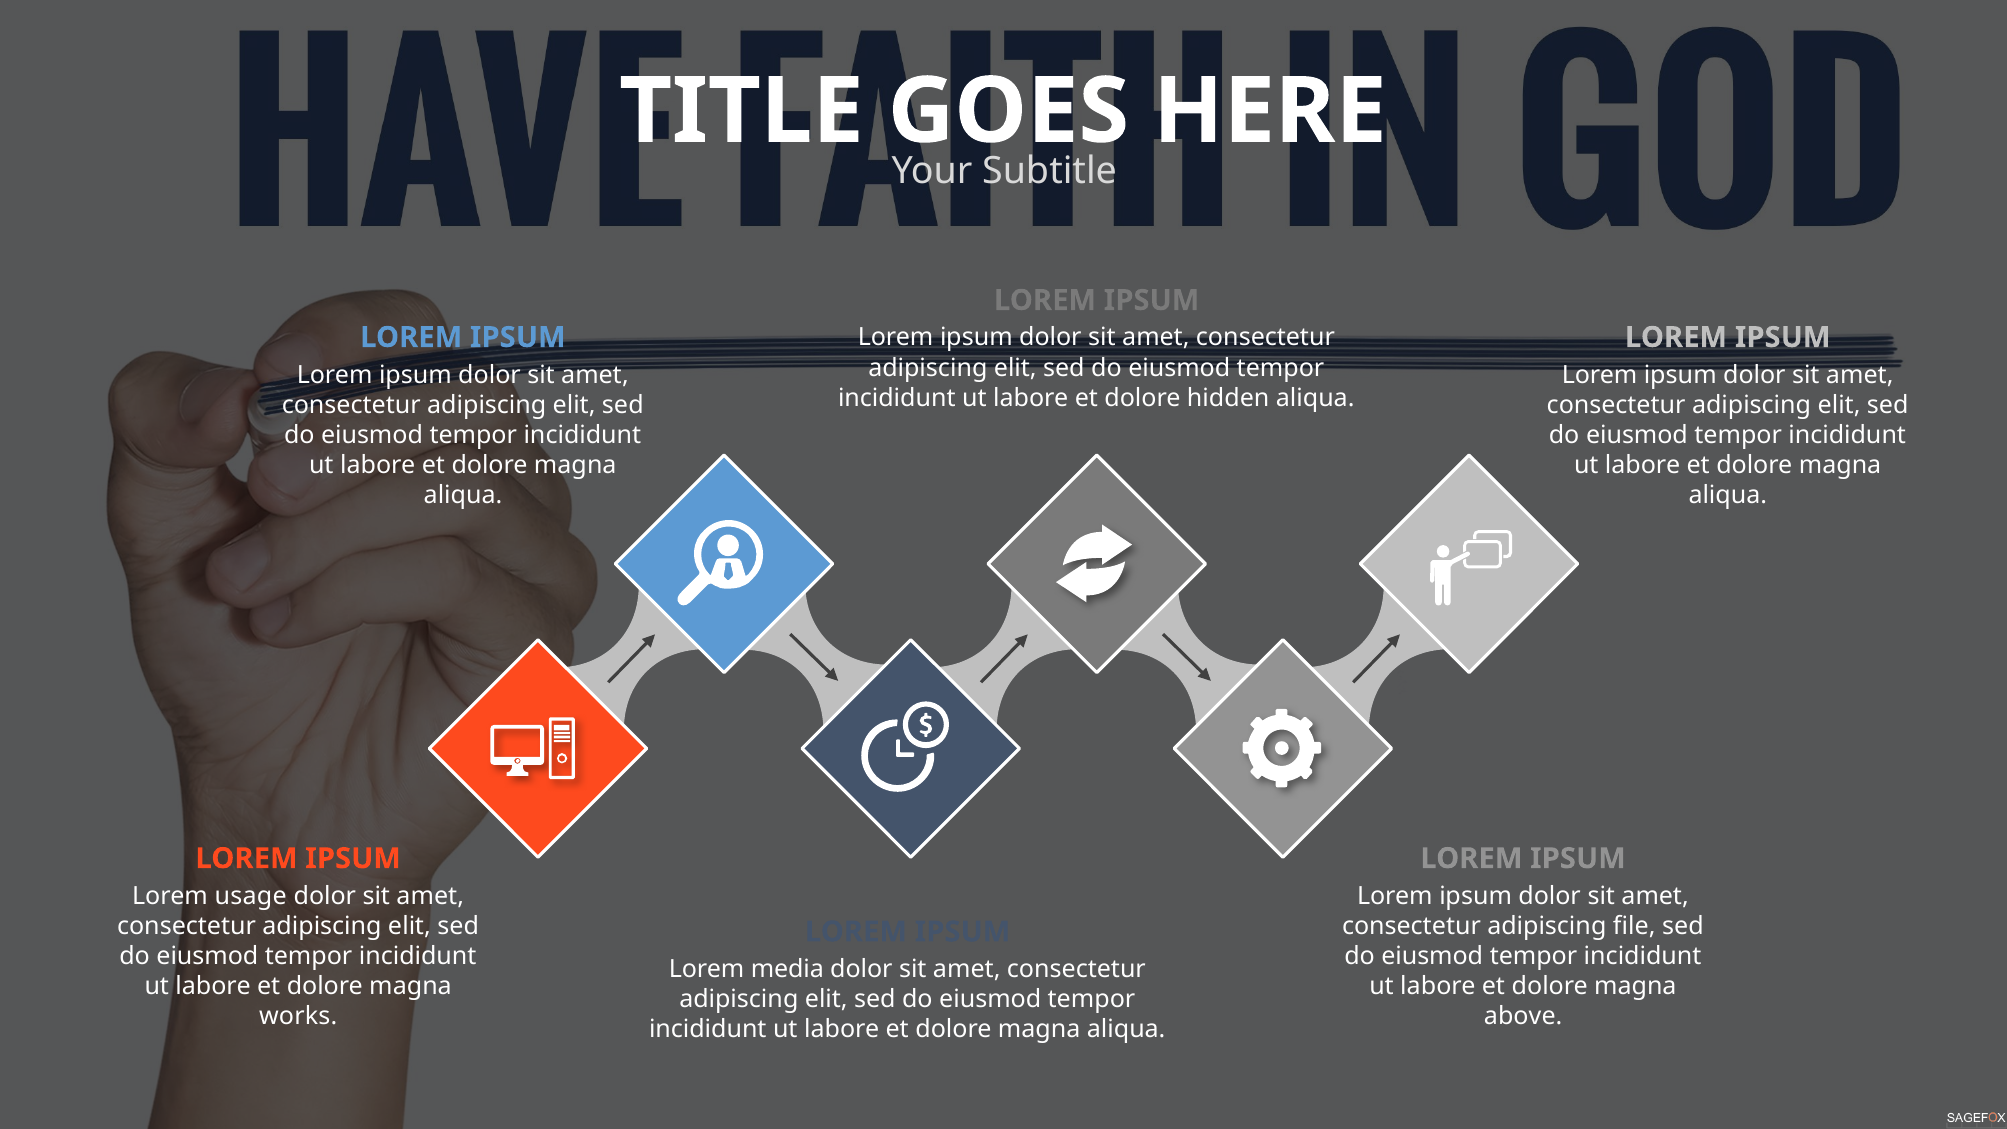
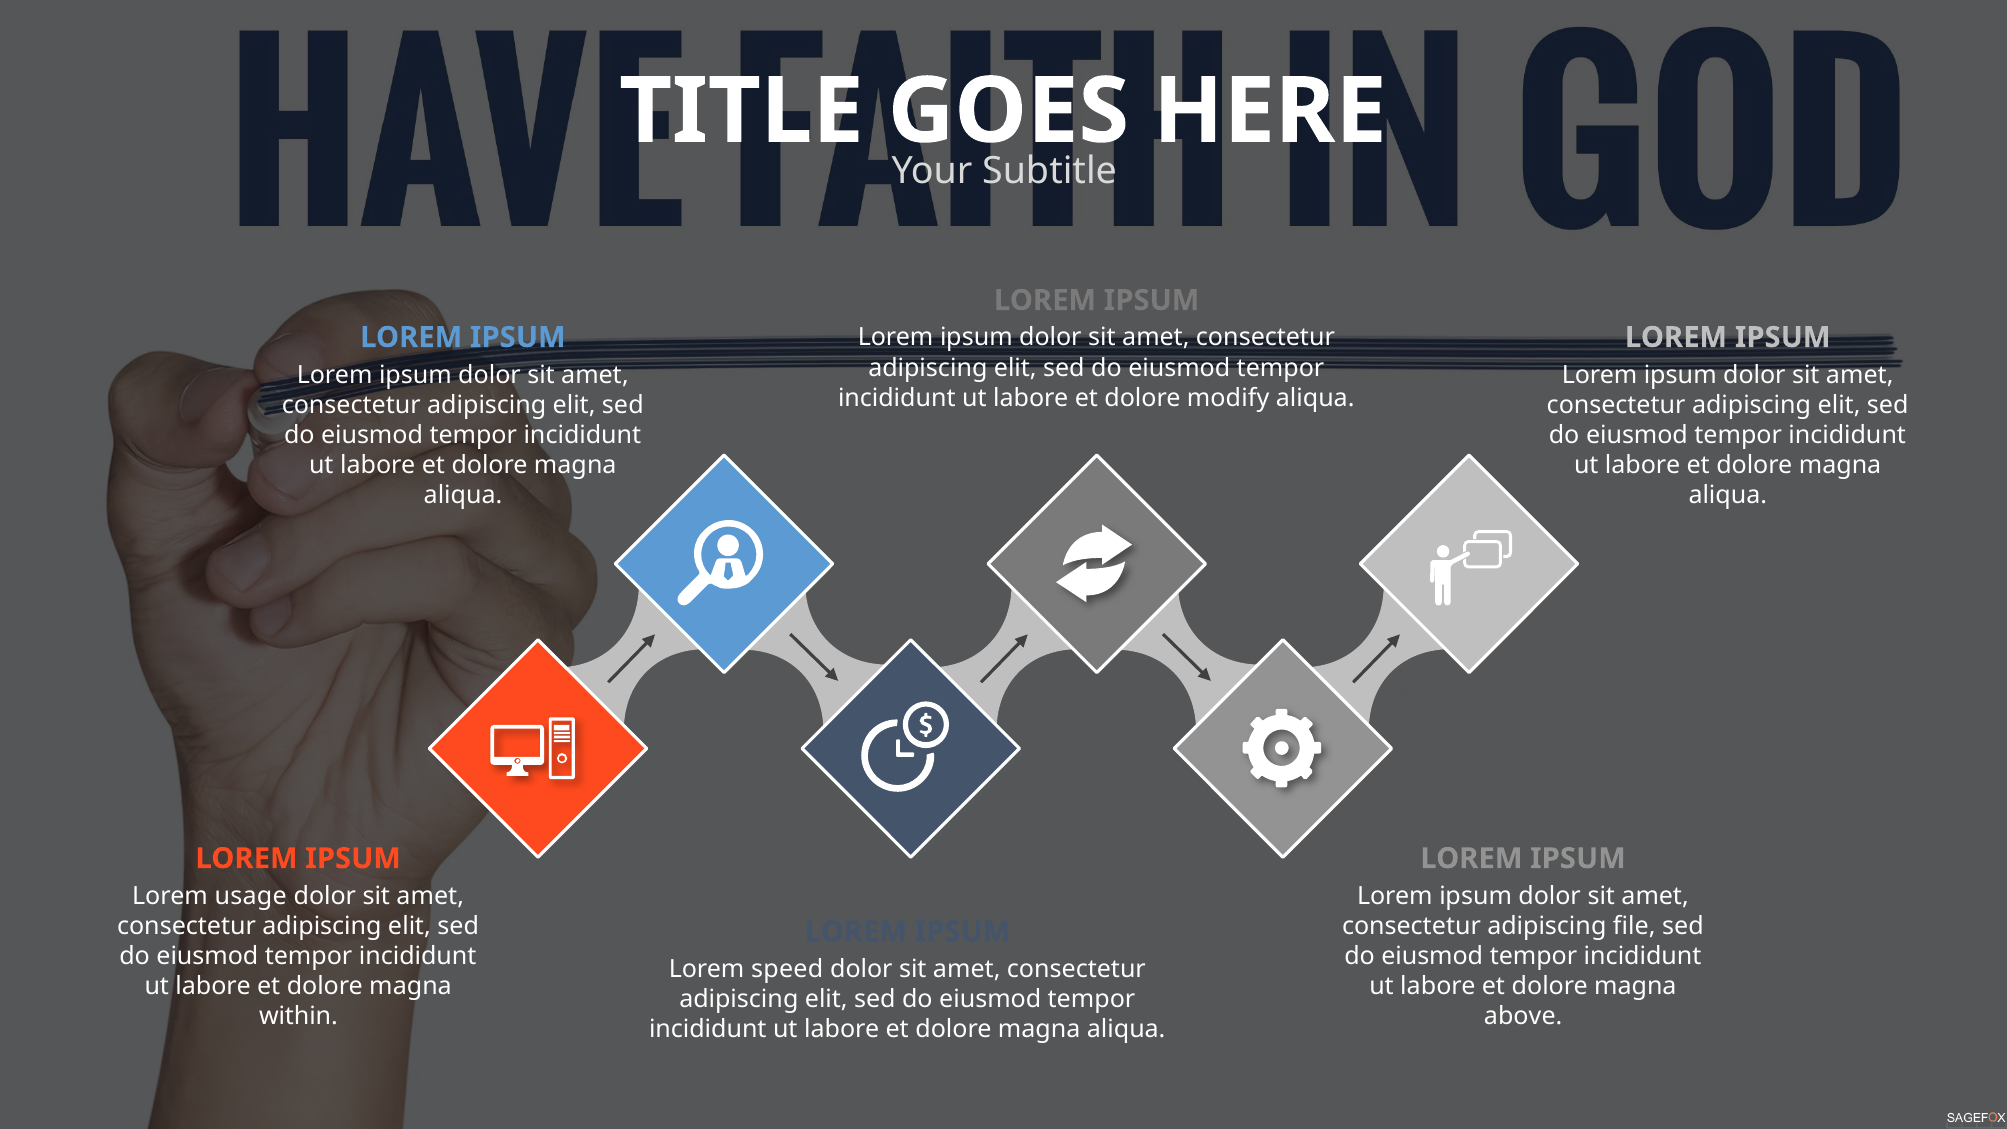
hidden: hidden -> modify (1228, 398)
media: media -> speed (787, 969)
works: works -> within (298, 1016)
